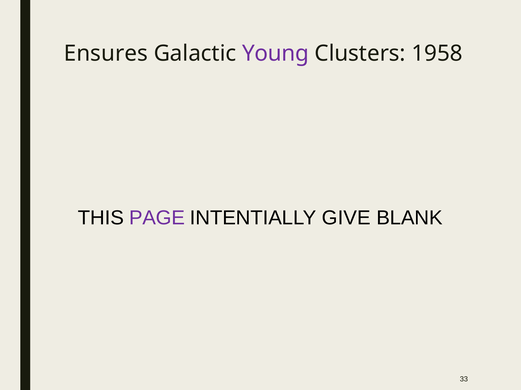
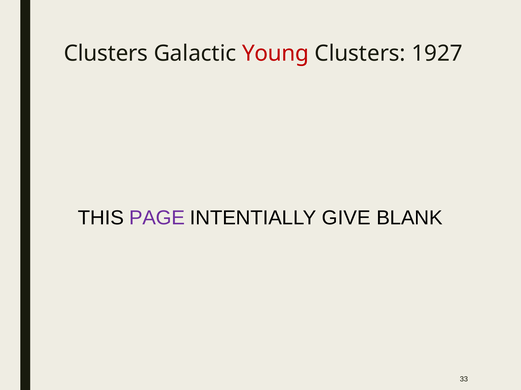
Ensures: Ensures -> Clusters (106, 53)
Young colour: purple -> red (276, 53)
1958: 1958 -> 1927 (437, 53)
